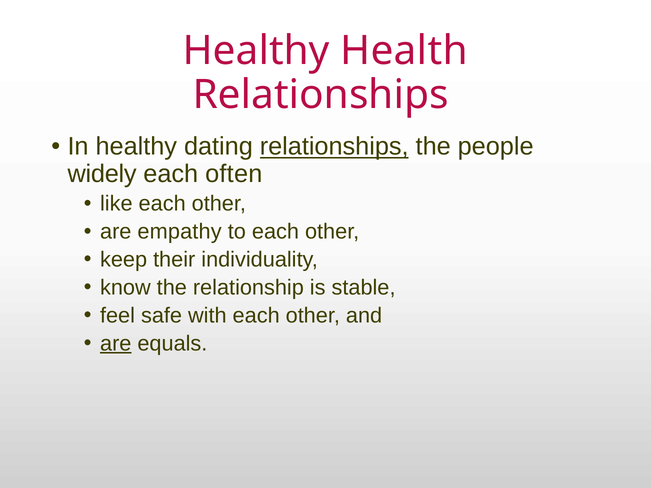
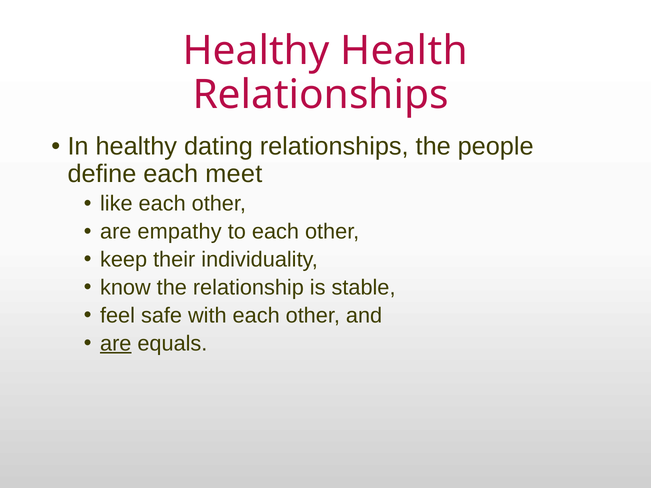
relationships underline: present -> none (334, 147)
widely: widely -> define (102, 174)
often: often -> meet (234, 174)
